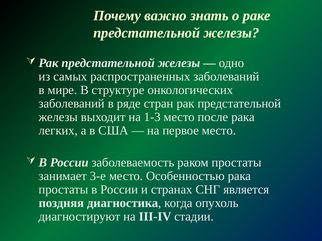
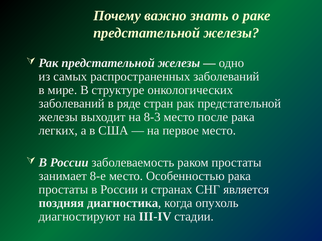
1-3: 1-3 -> 8-3 (152, 117)
3-е: 3-е -> 8-е (98, 176)
